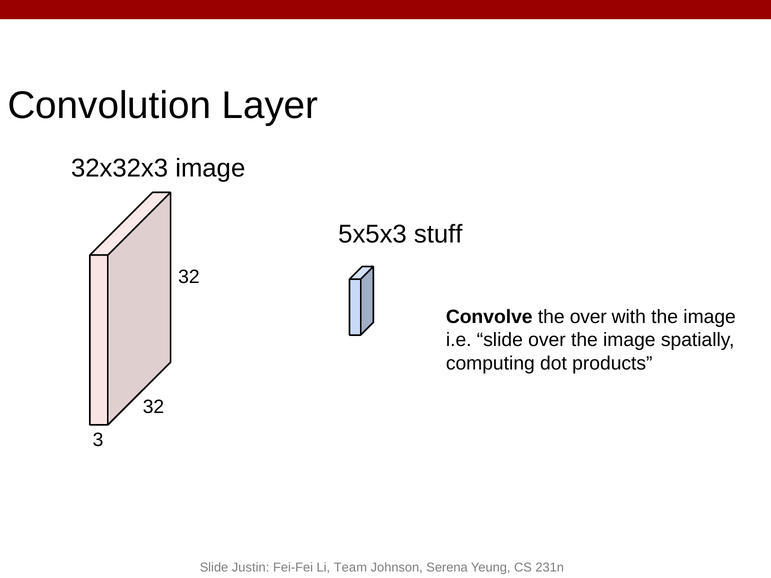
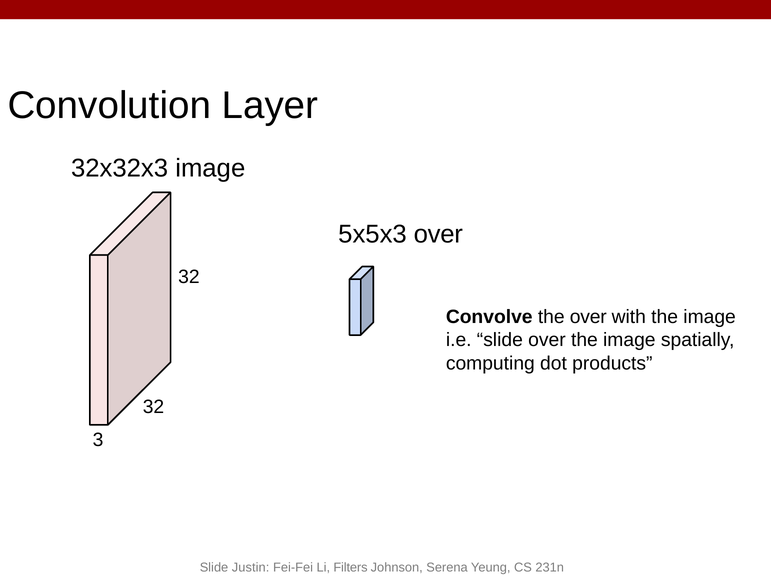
5x5x3 stuff: stuff -> over (438, 234)
Team: Team -> Filters (350, 568)
